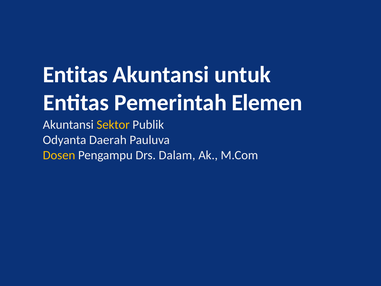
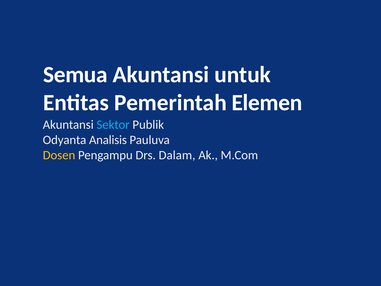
Entitas: Entitas -> Semua (75, 75)
Sektor colour: yellow -> light blue (113, 125)
Daerah: Daerah -> Analisis (108, 140)
